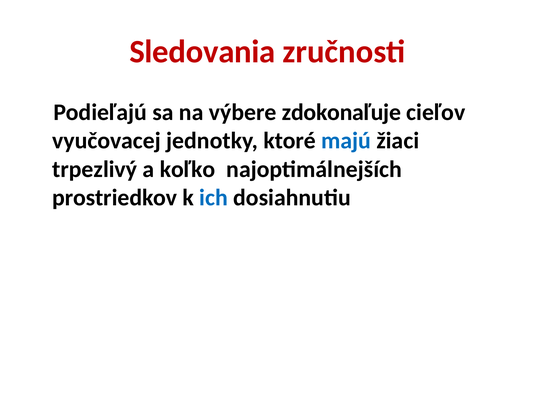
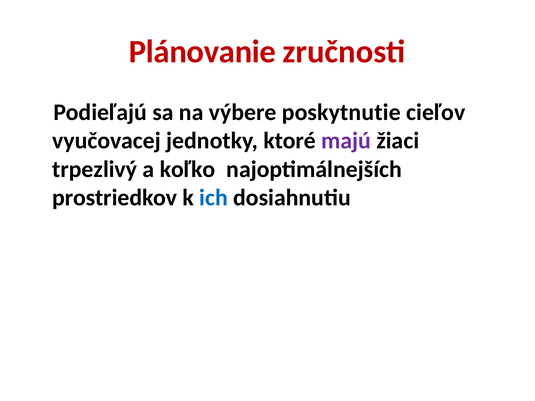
Sledovania: Sledovania -> Plánovanie (202, 52)
zdokonaľuje: zdokonaľuje -> poskytnutie (341, 112)
majú colour: blue -> purple (346, 141)
